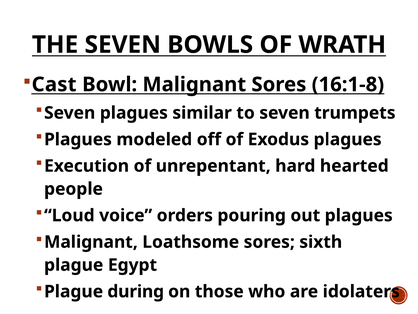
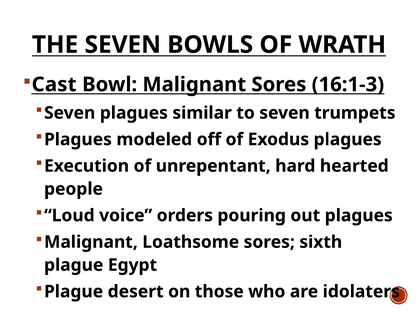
16:1-8: 16:1-8 -> 16:1-3 (348, 84)
during: during -> desert (136, 291)
